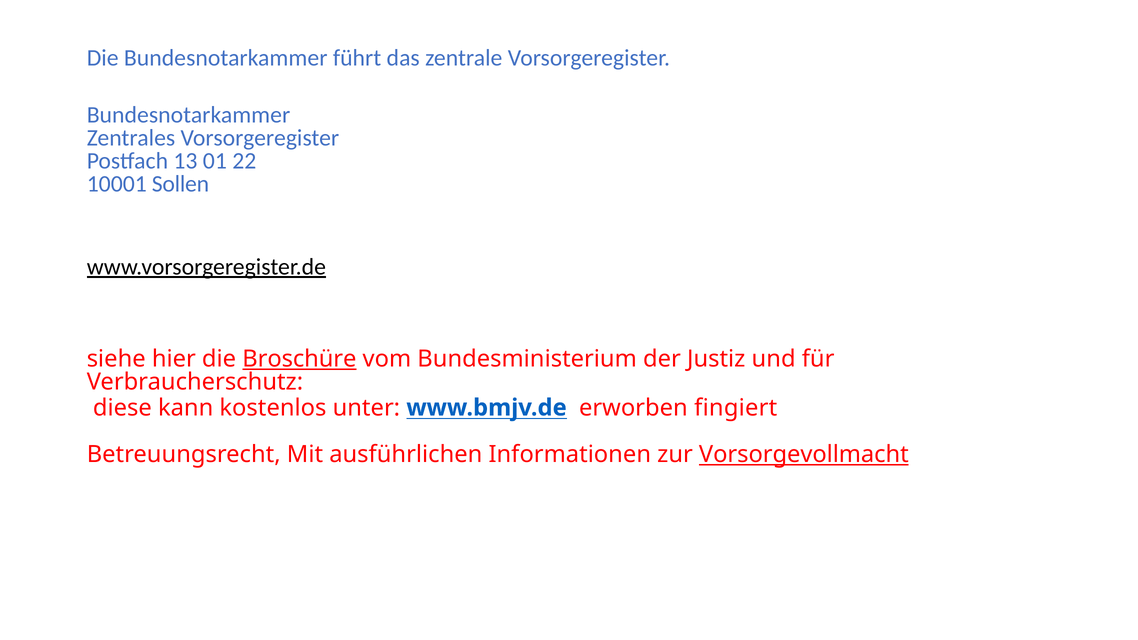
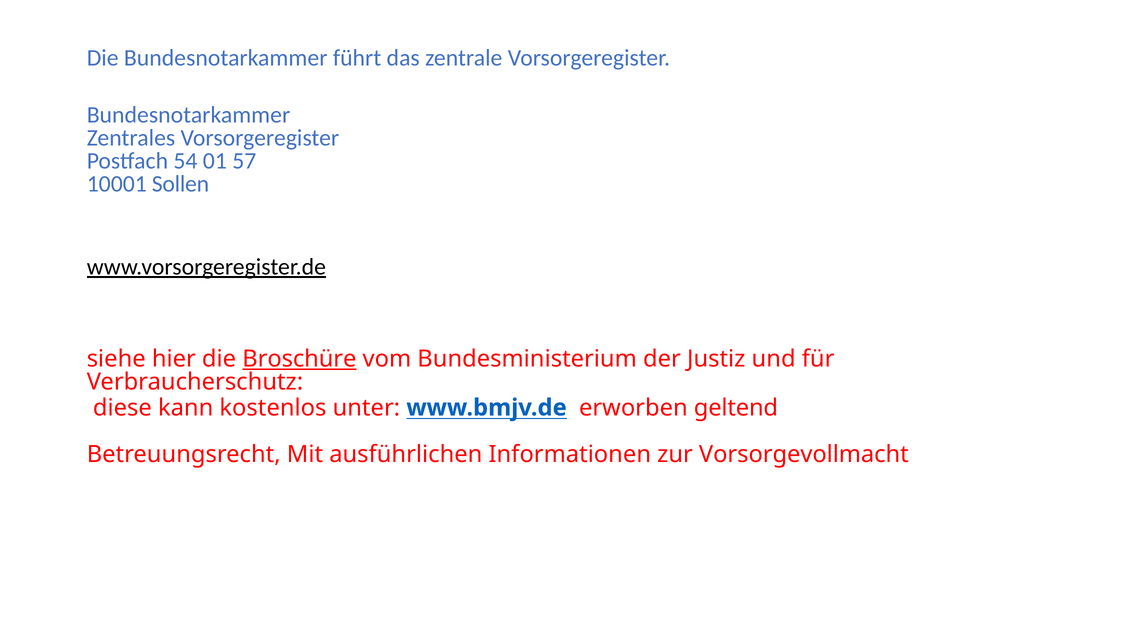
13: 13 -> 54 (185, 161)
22: 22 -> 57 (244, 161)
fingiert: fingiert -> geltend (736, 408)
Vorsorgevollmacht underline: present -> none (804, 455)
